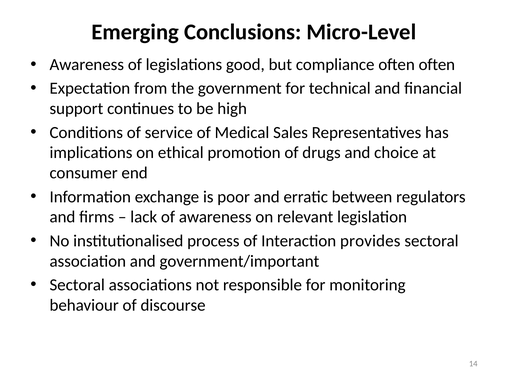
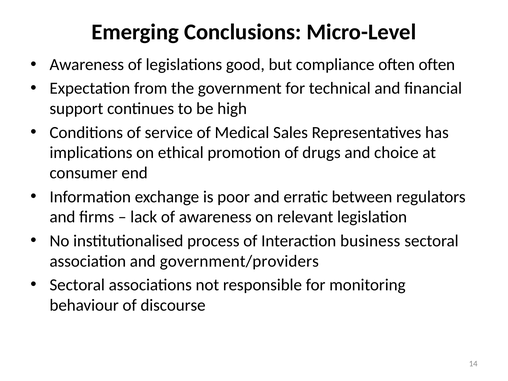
provides: provides -> business (370, 241)
government/important: government/important -> government/providers (239, 261)
